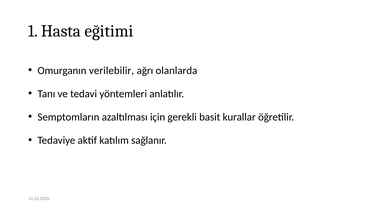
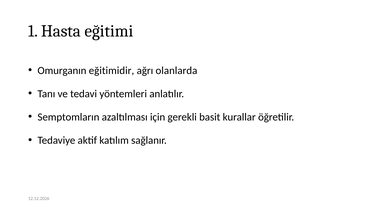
verilebilir: verilebilir -> eğitimidir (112, 70)
